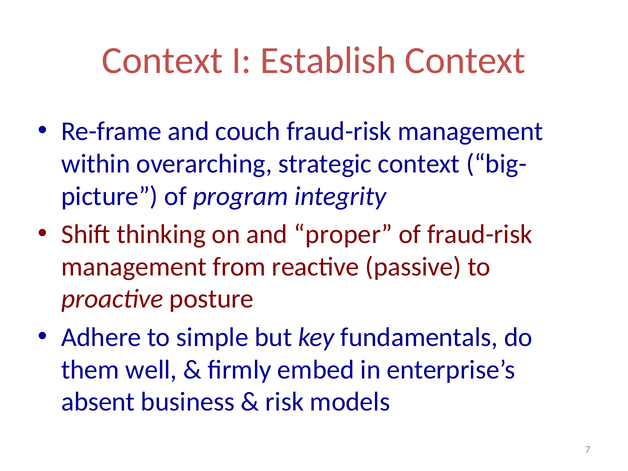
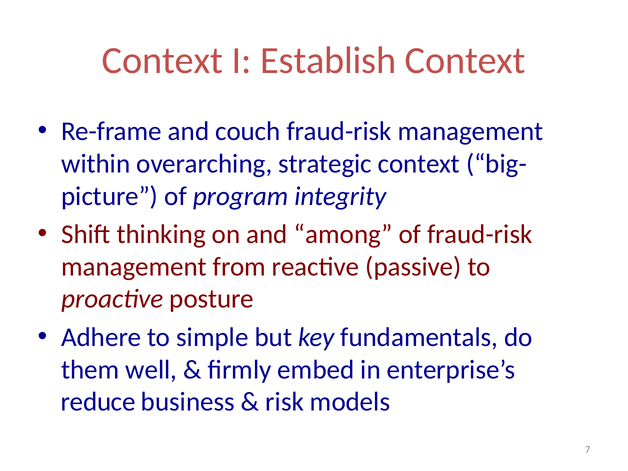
proper: proper -> among (343, 234)
absent: absent -> reduce (98, 402)
